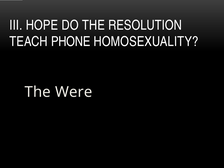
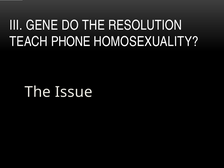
HOPE: HOPE -> GENE (42, 25)
Were: Were -> Issue (74, 92)
